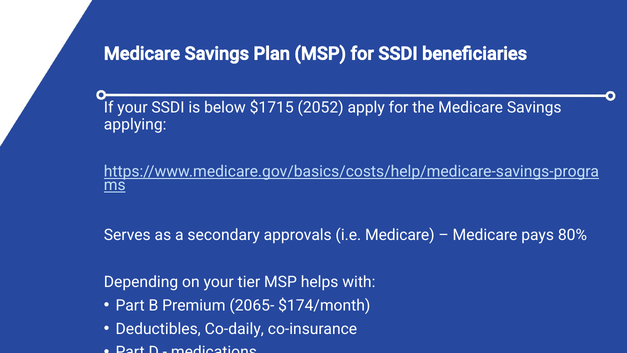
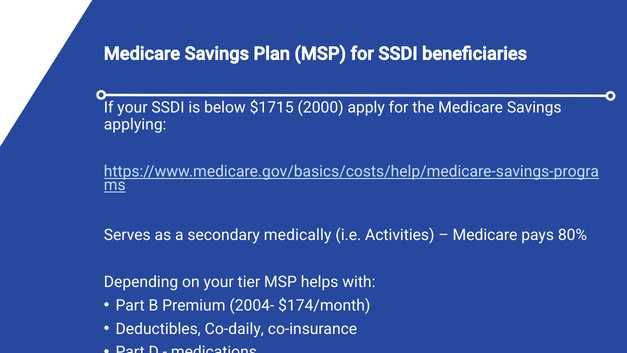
2052: 2052 -> 2000 (321, 108)
approvals: approvals -> medically (298, 235)
i.e Medicare: Medicare -> Activities (400, 235)
2065-: 2065- -> 2004- (252, 305)
